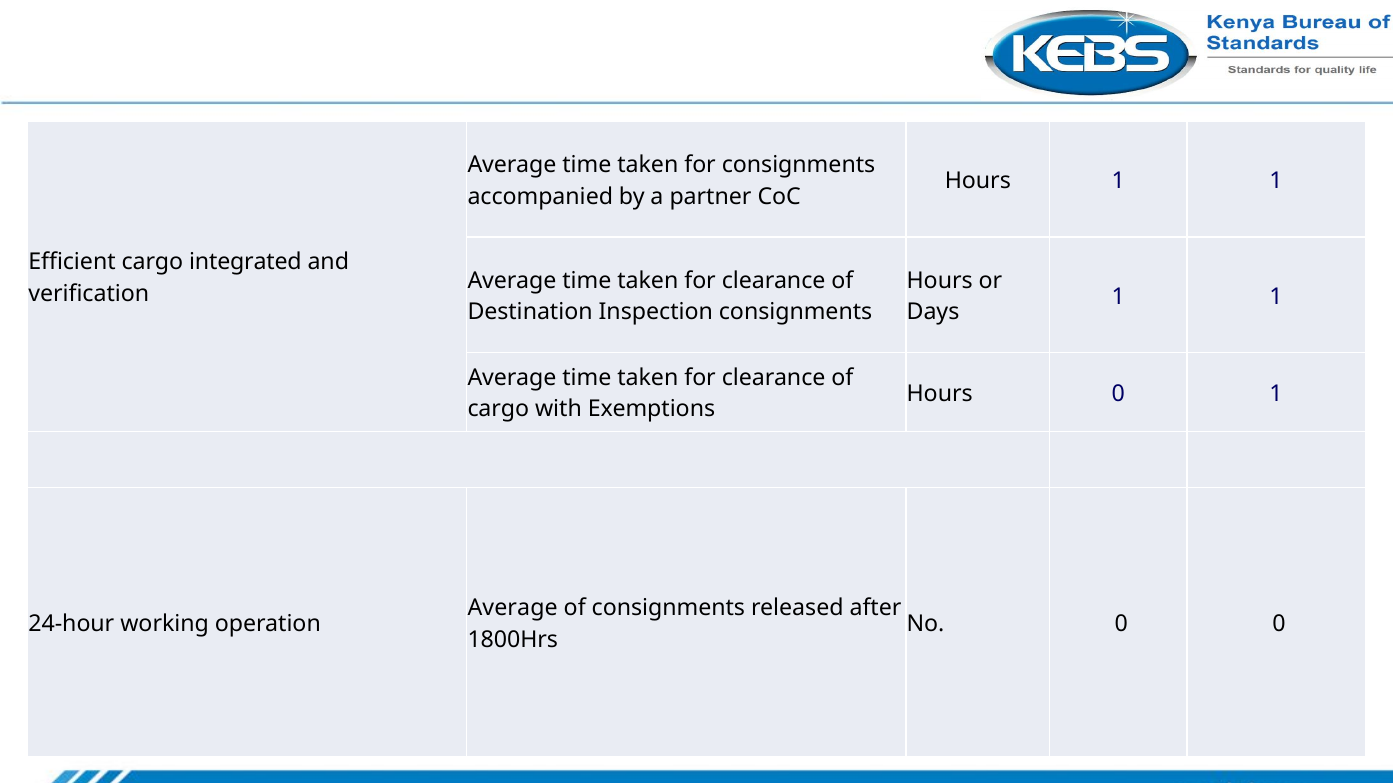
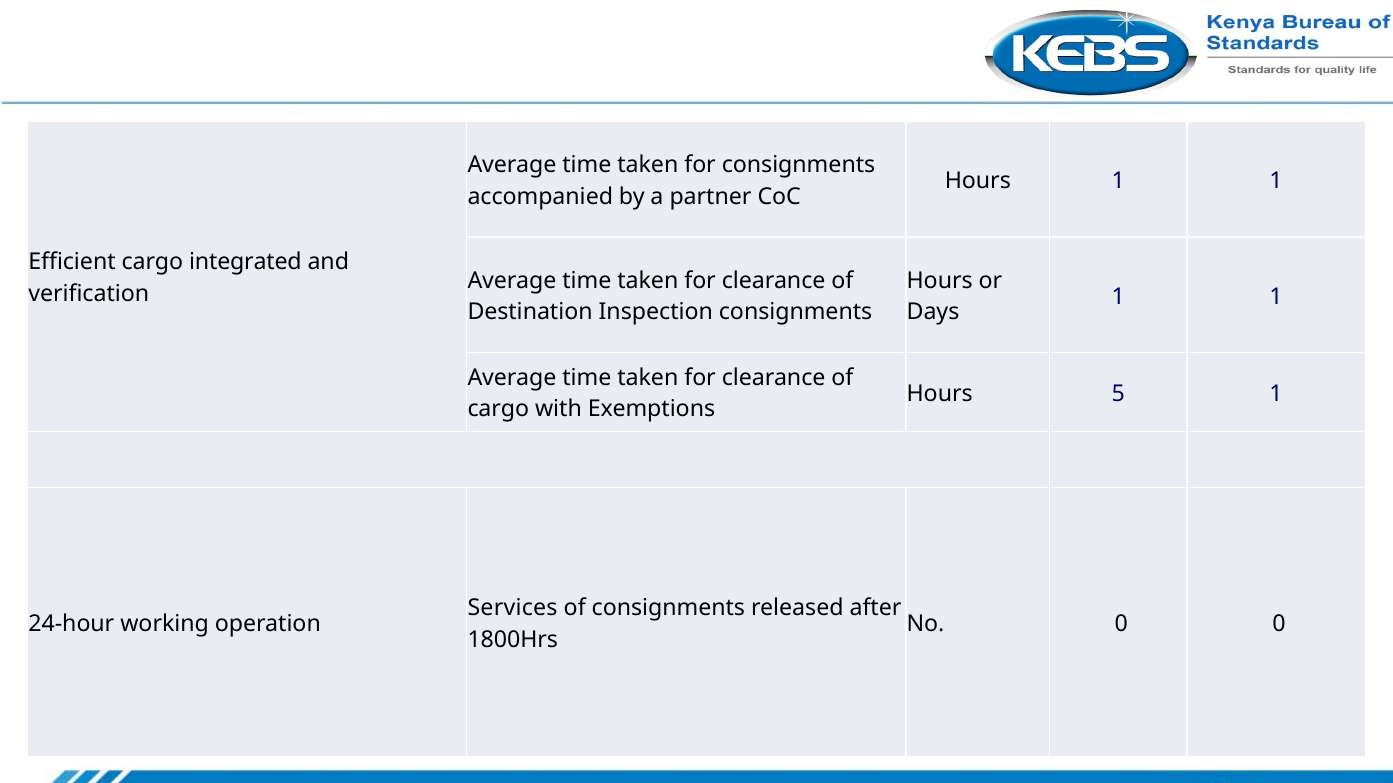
Hours 0: 0 -> 5 (1118, 394)
Average: Average -> Services (513, 608)
